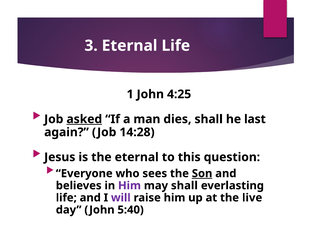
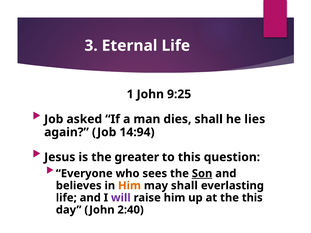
4:25: 4:25 -> 9:25 (179, 94)
asked underline: present -> none (84, 119)
last: last -> lies (255, 119)
14:28: 14:28 -> 14:94 (137, 132)
the eternal: eternal -> greater (137, 157)
Him colour: purple -> orange (129, 186)
the live: live -> this (252, 198)
5:40: 5:40 -> 2:40 (131, 210)
